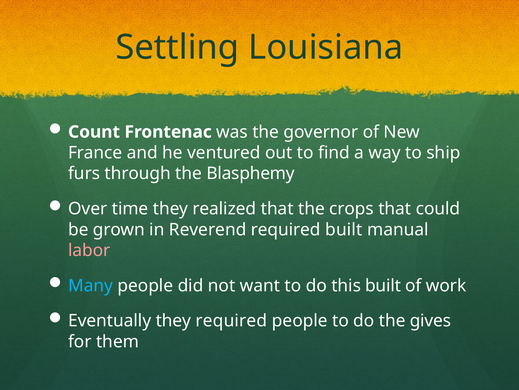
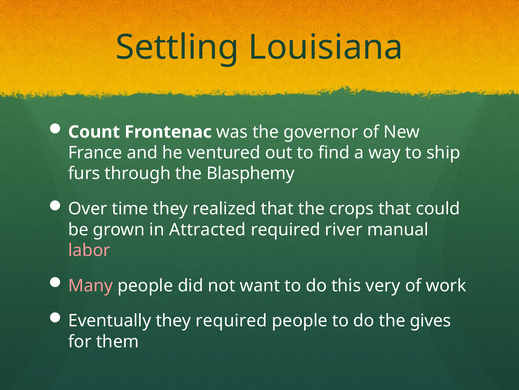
Reverend: Reverend -> Attracted (208, 229)
required built: built -> river (344, 229)
Many colour: light blue -> pink (91, 285)
this built: built -> very (383, 285)
